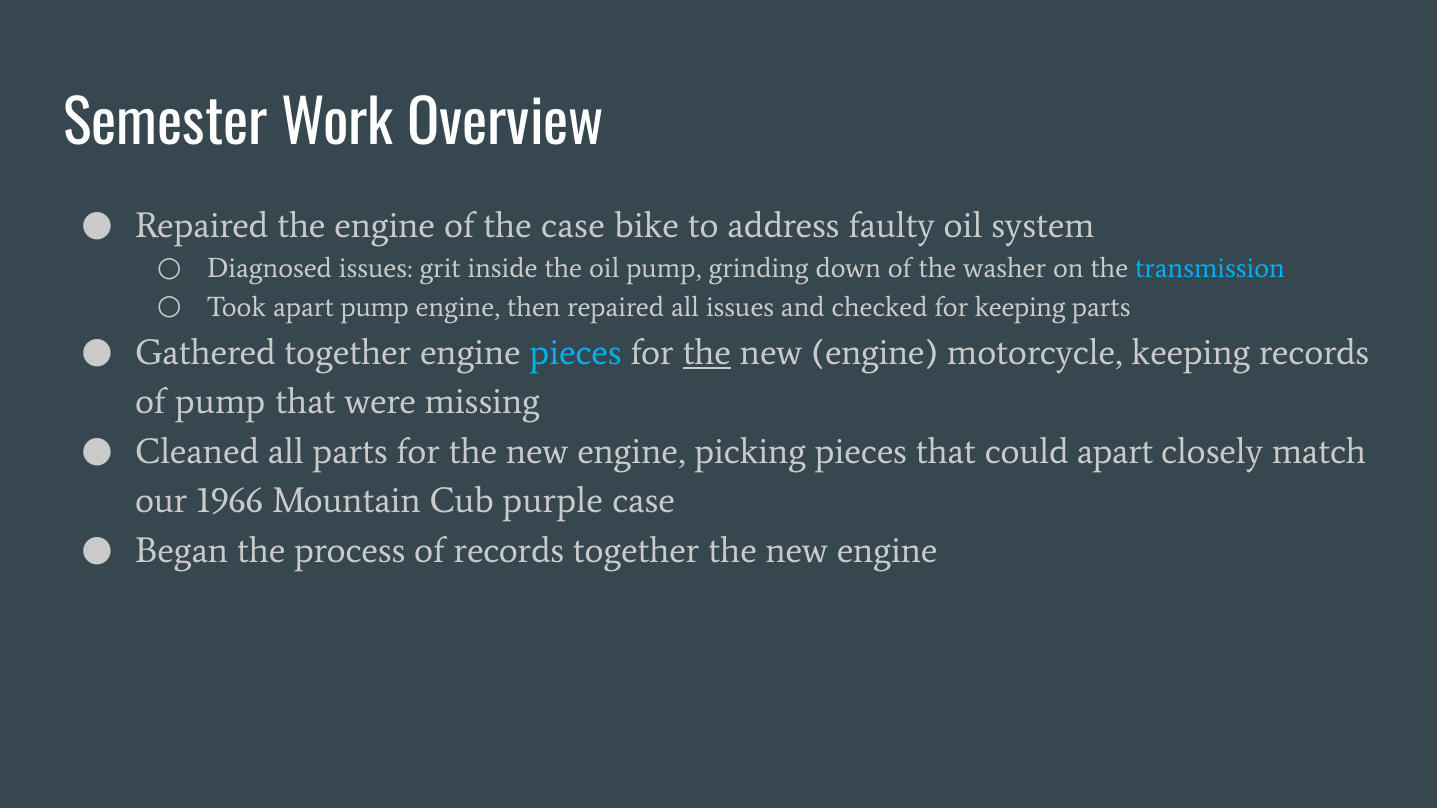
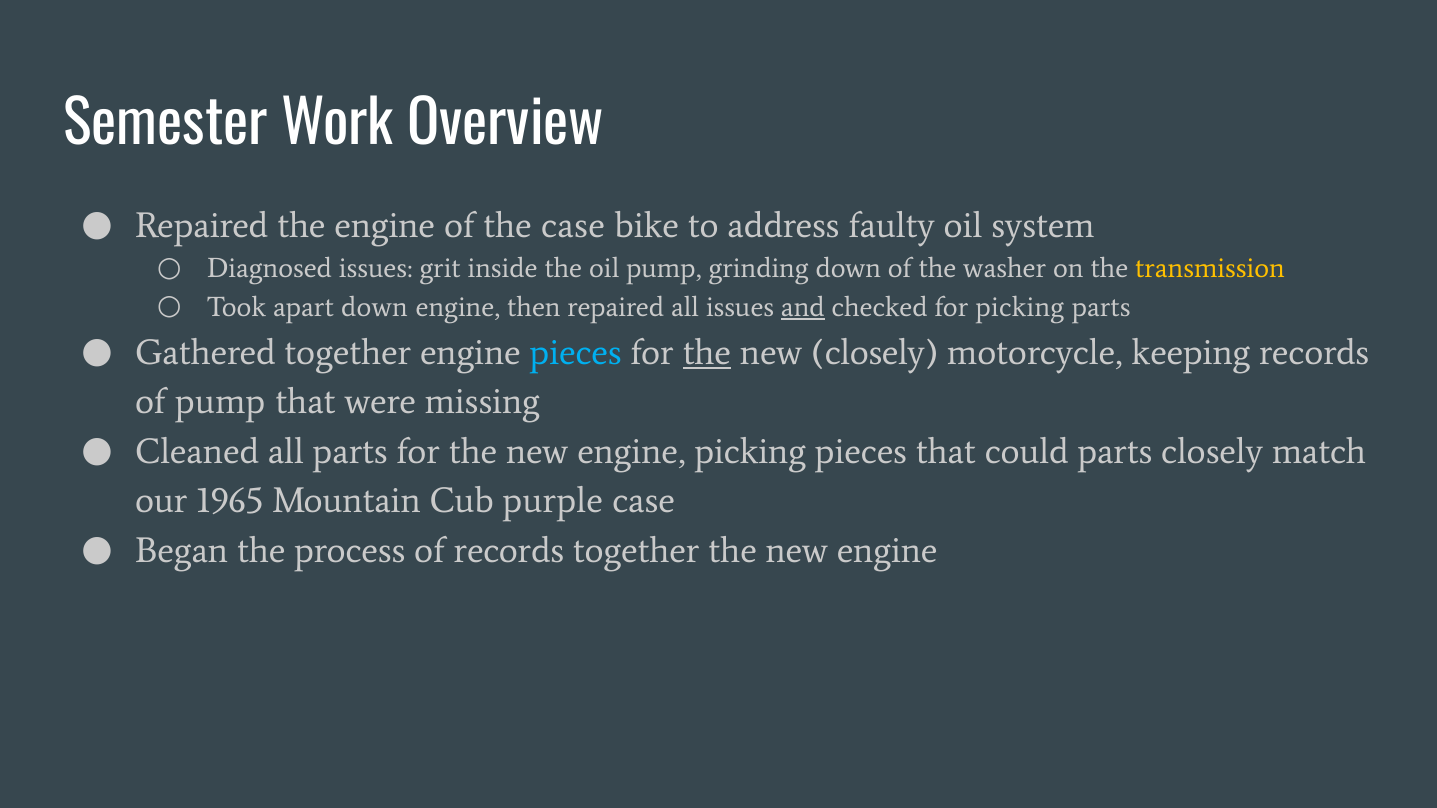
transmission colour: light blue -> yellow (1210, 269)
apart pump: pump -> down (374, 307)
and underline: none -> present (803, 307)
for keeping: keeping -> picking (1020, 307)
engine: engine -> closely (875, 353)
could apart: apart -> parts (1115, 452)
1966: 1966 -> 1965 (230, 501)
